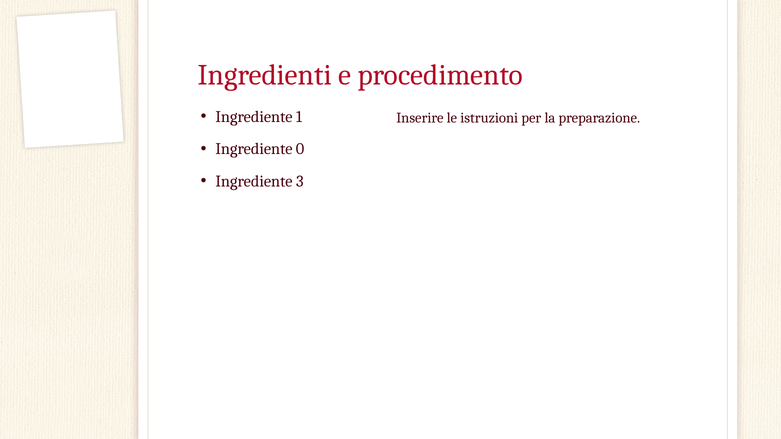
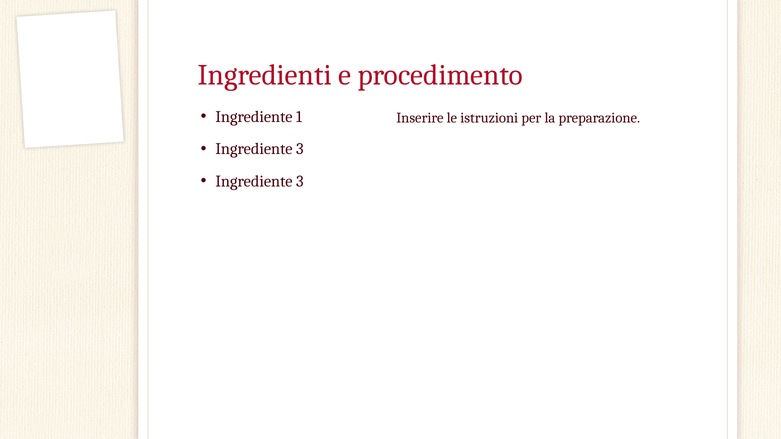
0: 0 -> 3 (300, 149)
